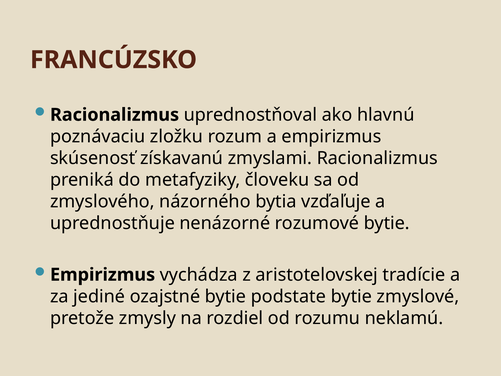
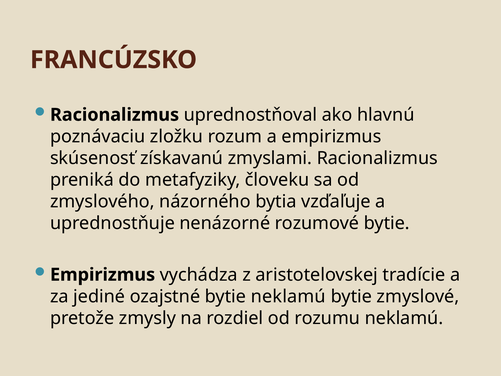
bytie podstate: podstate -> neklamú (288, 296)
